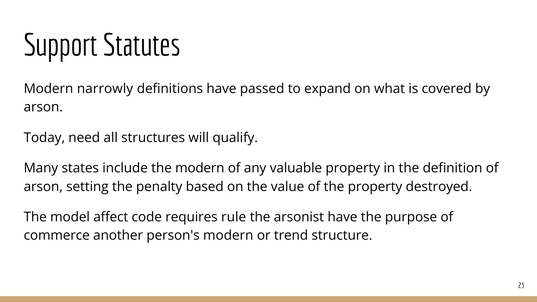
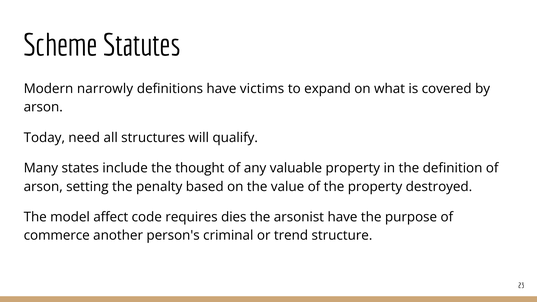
Support: Support -> Scheme (61, 45)
passed: passed -> victims (262, 89)
the modern: modern -> thought (200, 168)
rule: rule -> dies (234, 217)
person's modern: modern -> criminal (228, 236)
